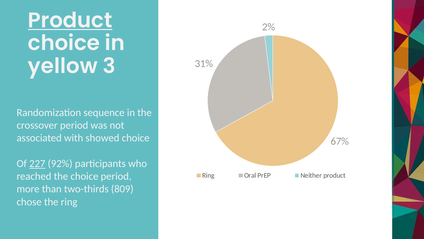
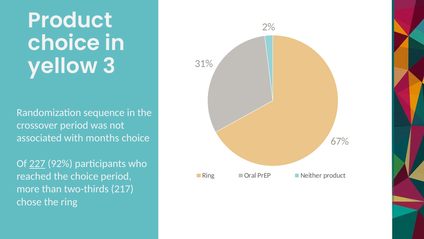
Product underline: present -> none (70, 20)
showed: showed -> months (102, 138)
809: 809 -> 217 (122, 189)
